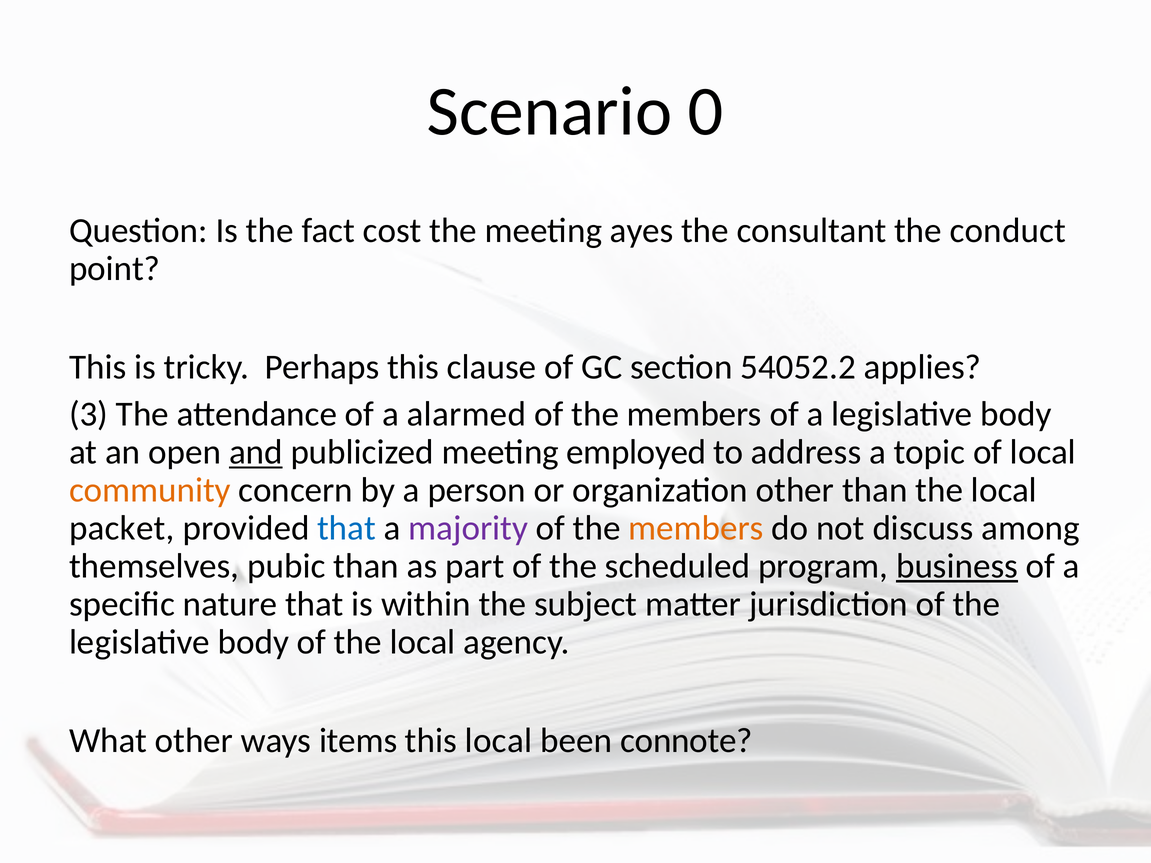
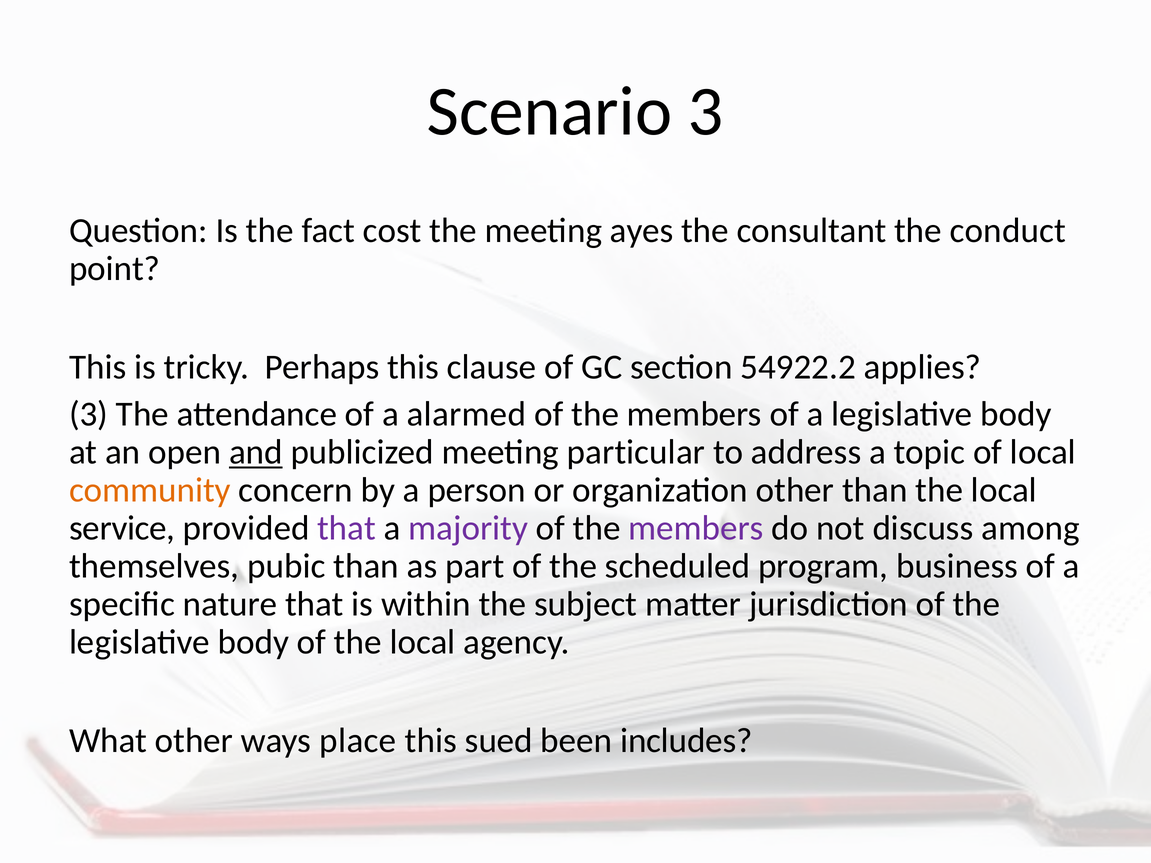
Scenario 0: 0 -> 3 (706, 111)
54052.2: 54052.2 -> 54922.2 (798, 367)
employed: employed -> particular (636, 452)
packet: packet -> service (122, 528)
that colour: blue -> purple (347, 528)
members colour: orange -> purple (696, 528)
business underline: present -> none (957, 566)
items: items -> place (358, 741)
this local: local -> sued (499, 741)
connote: connote -> includes (686, 741)
